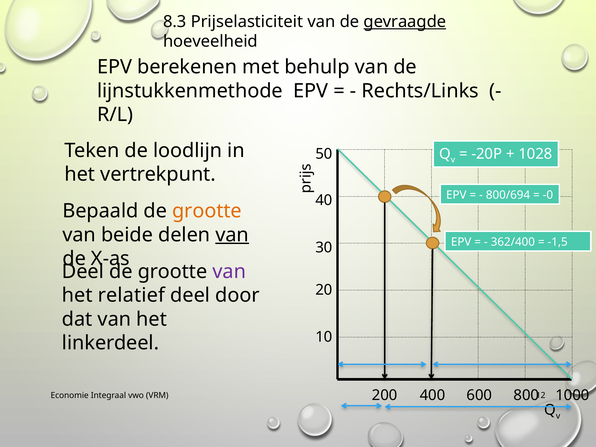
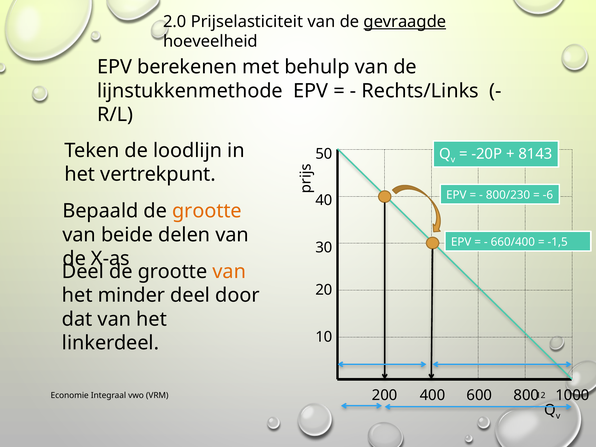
8.3: 8.3 -> 2.0 (175, 22)
1028: 1028 -> 8143 (535, 154)
800/694: 800/694 -> 800/230 (508, 195)
-0: -0 -> -6 (548, 195)
van underline: present -> none (232, 235)
362/400: 362/400 -> 660/400 (513, 242)
van colour: purple -> orange (229, 272)
relatief: relatief -> minder (131, 295)
